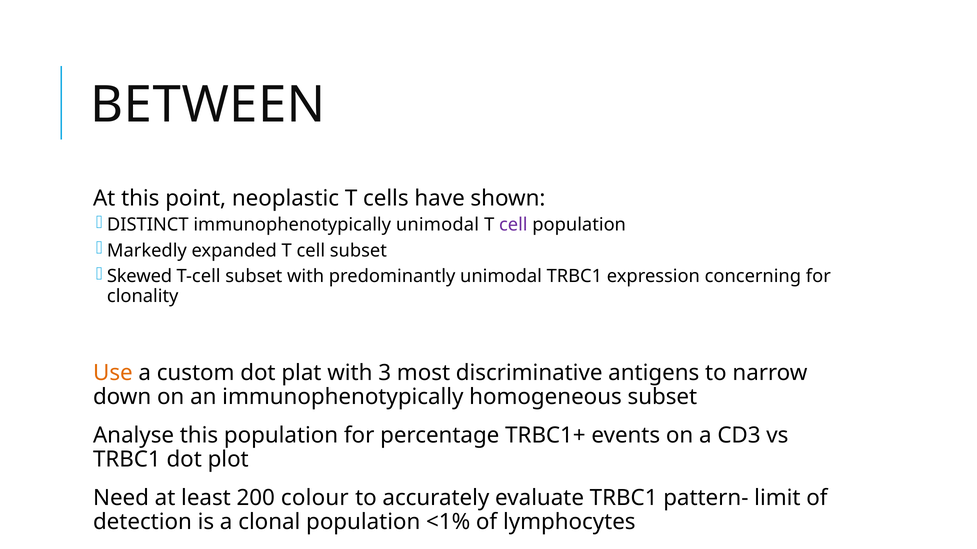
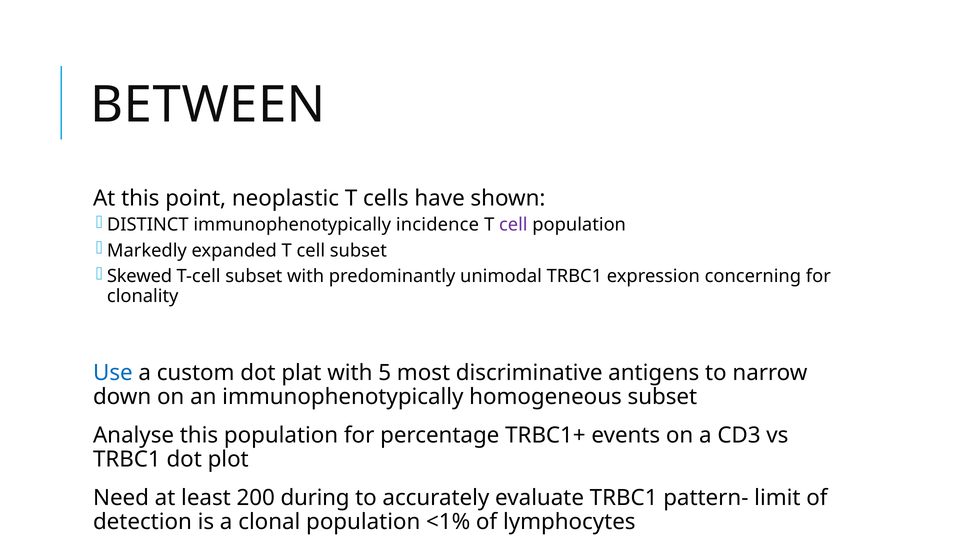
immunophenotypically unimodal: unimodal -> incidence (437, 225)
Use colour: orange -> blue (113, 373)
3: 3 -> 5 (385, 373)
colour: colour -> during (315, 498)
